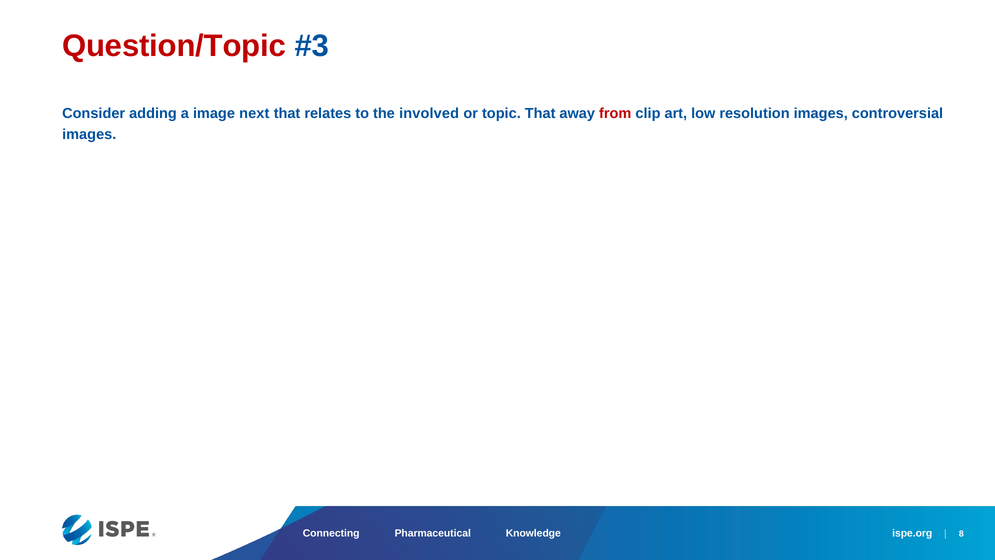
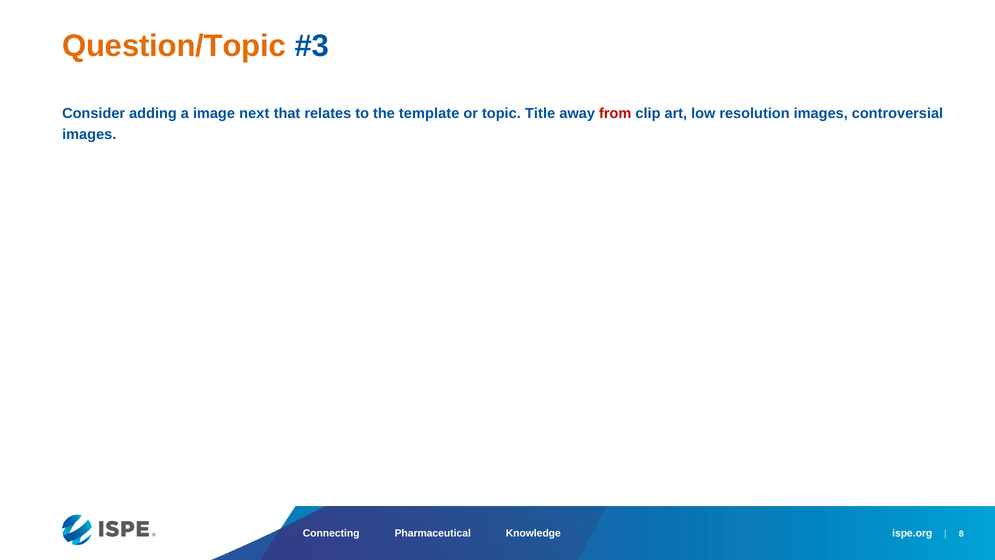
Question/Topic colour: red -> orange (174, 46)
involved: involved -> template (429, 114)
topic That: That -> Title (540, 114)
